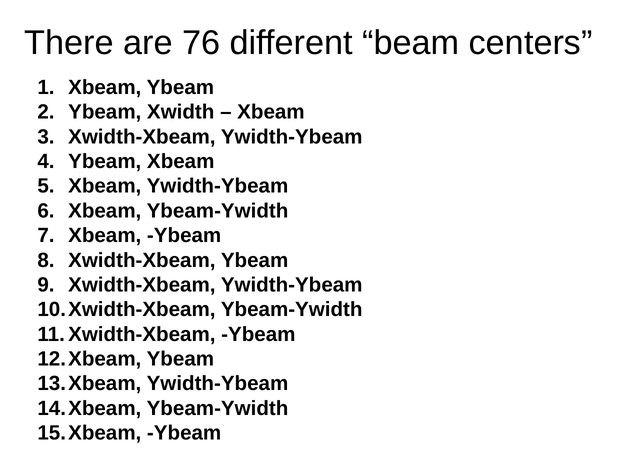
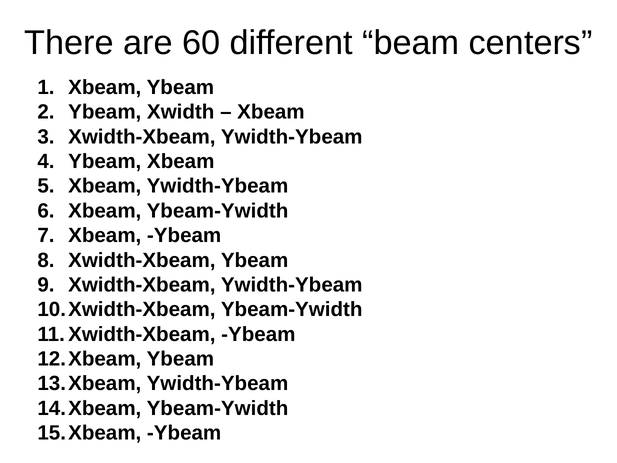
76: 76 -> 60 (201, 43)
